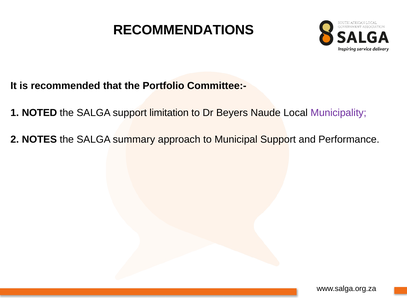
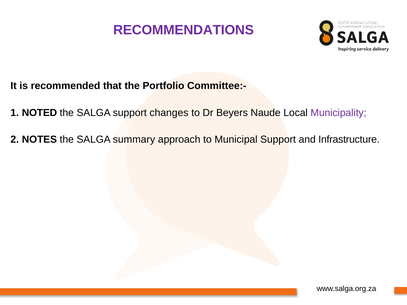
RECOMMENDATIONS colour: black -> purple (184, 30)
limitation: limitation -> changes (169, 113)
Performance: Performance -> Infrastructure (349, 140)
